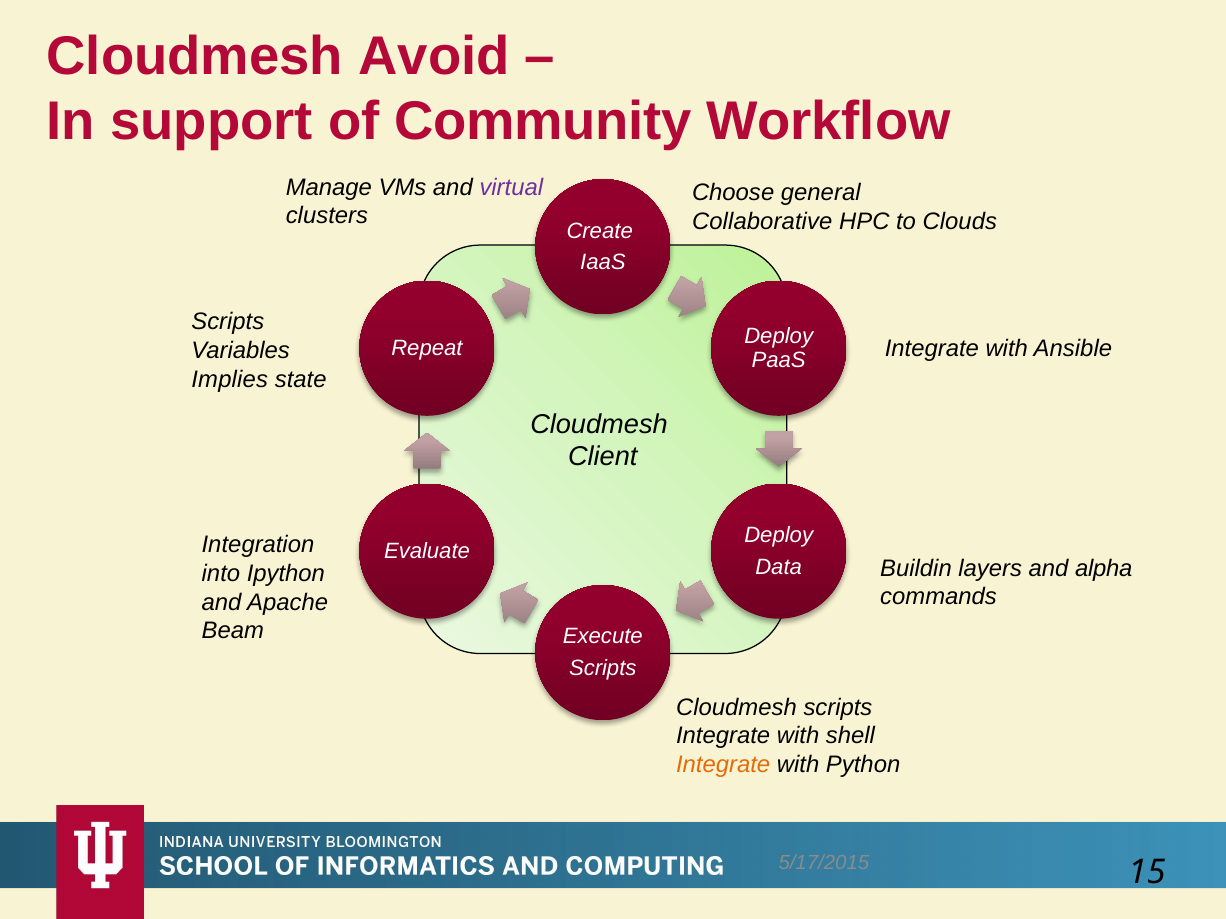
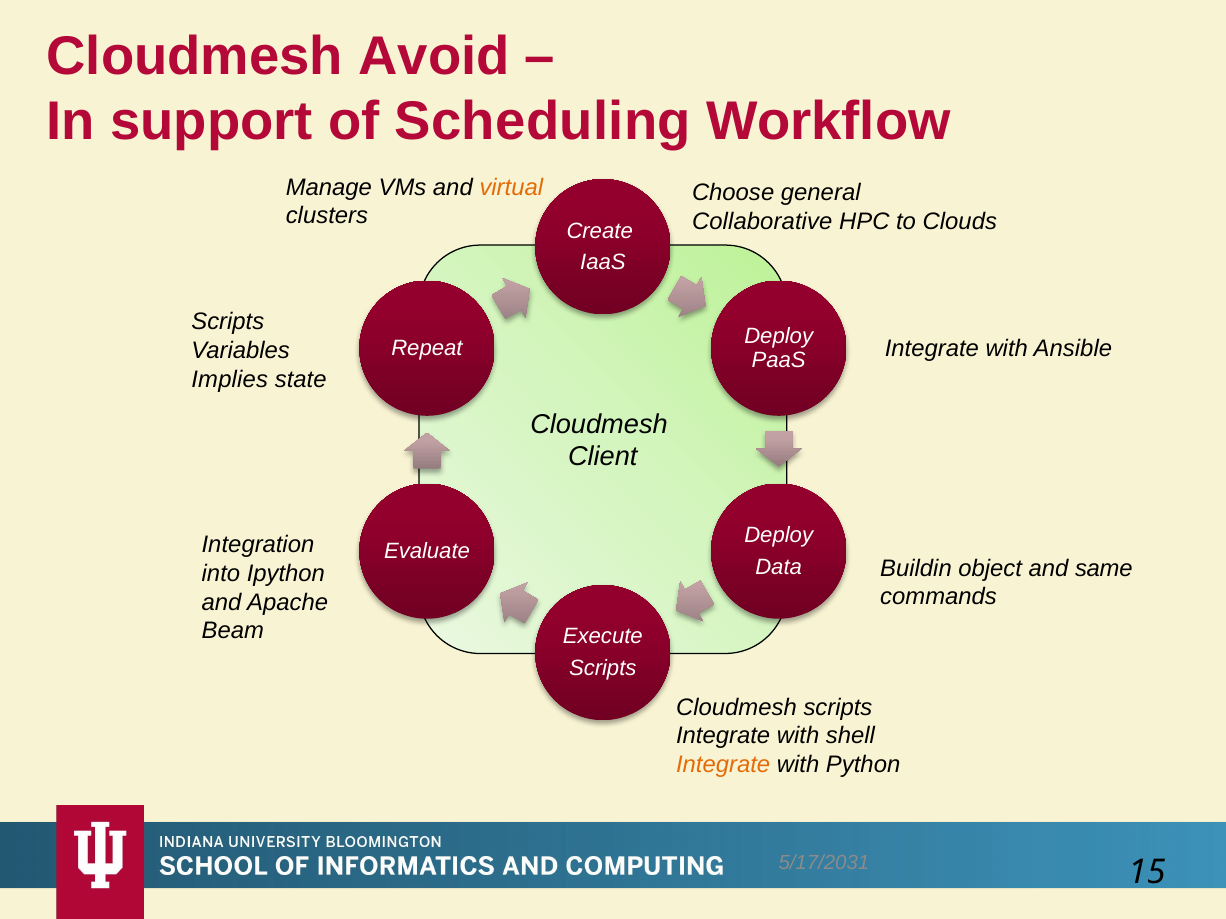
Community: Community -> Scheduling (543, 122)
virtual colour: purple -> orange (511, 187)
layers: layers -> object (990, 569)
alpha: alpha -> same (1104, 569)
5/17/2015: 5/17/2015 -> 5/17/2031 (824, 863)
